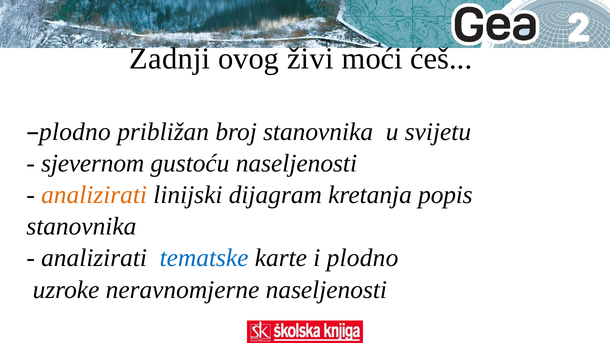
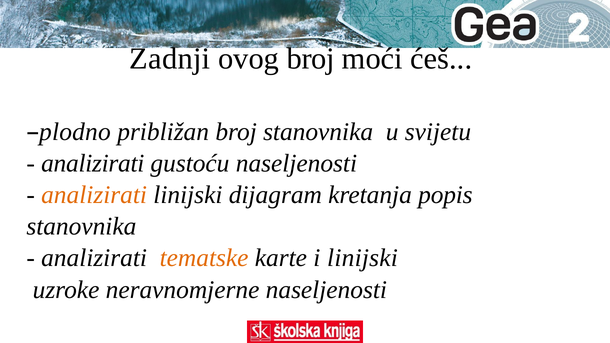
ovog živi: živi -> broj (311, 58)
sjevernom: sjevernom -> analizirati (93, 164)
tematske colour: blue -> orange (204, 258)
i plodno: plodno -> linijski (363, 258)
